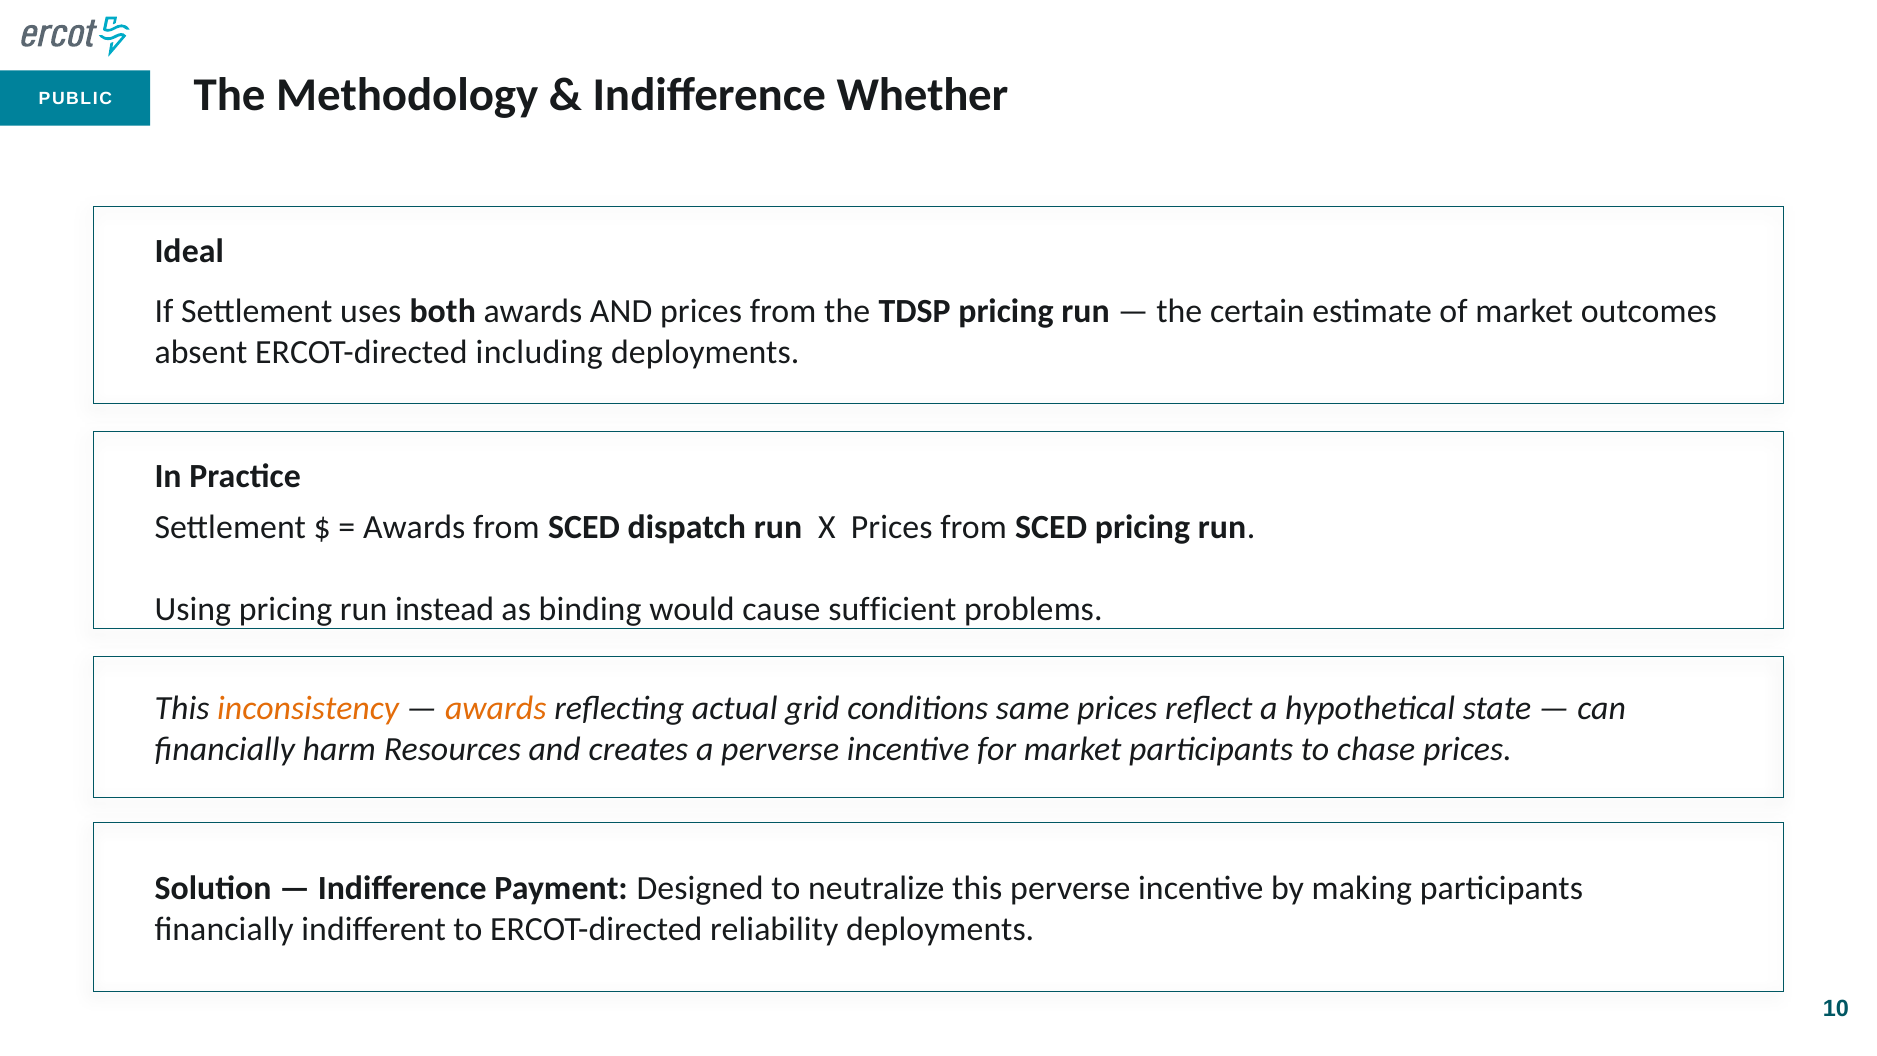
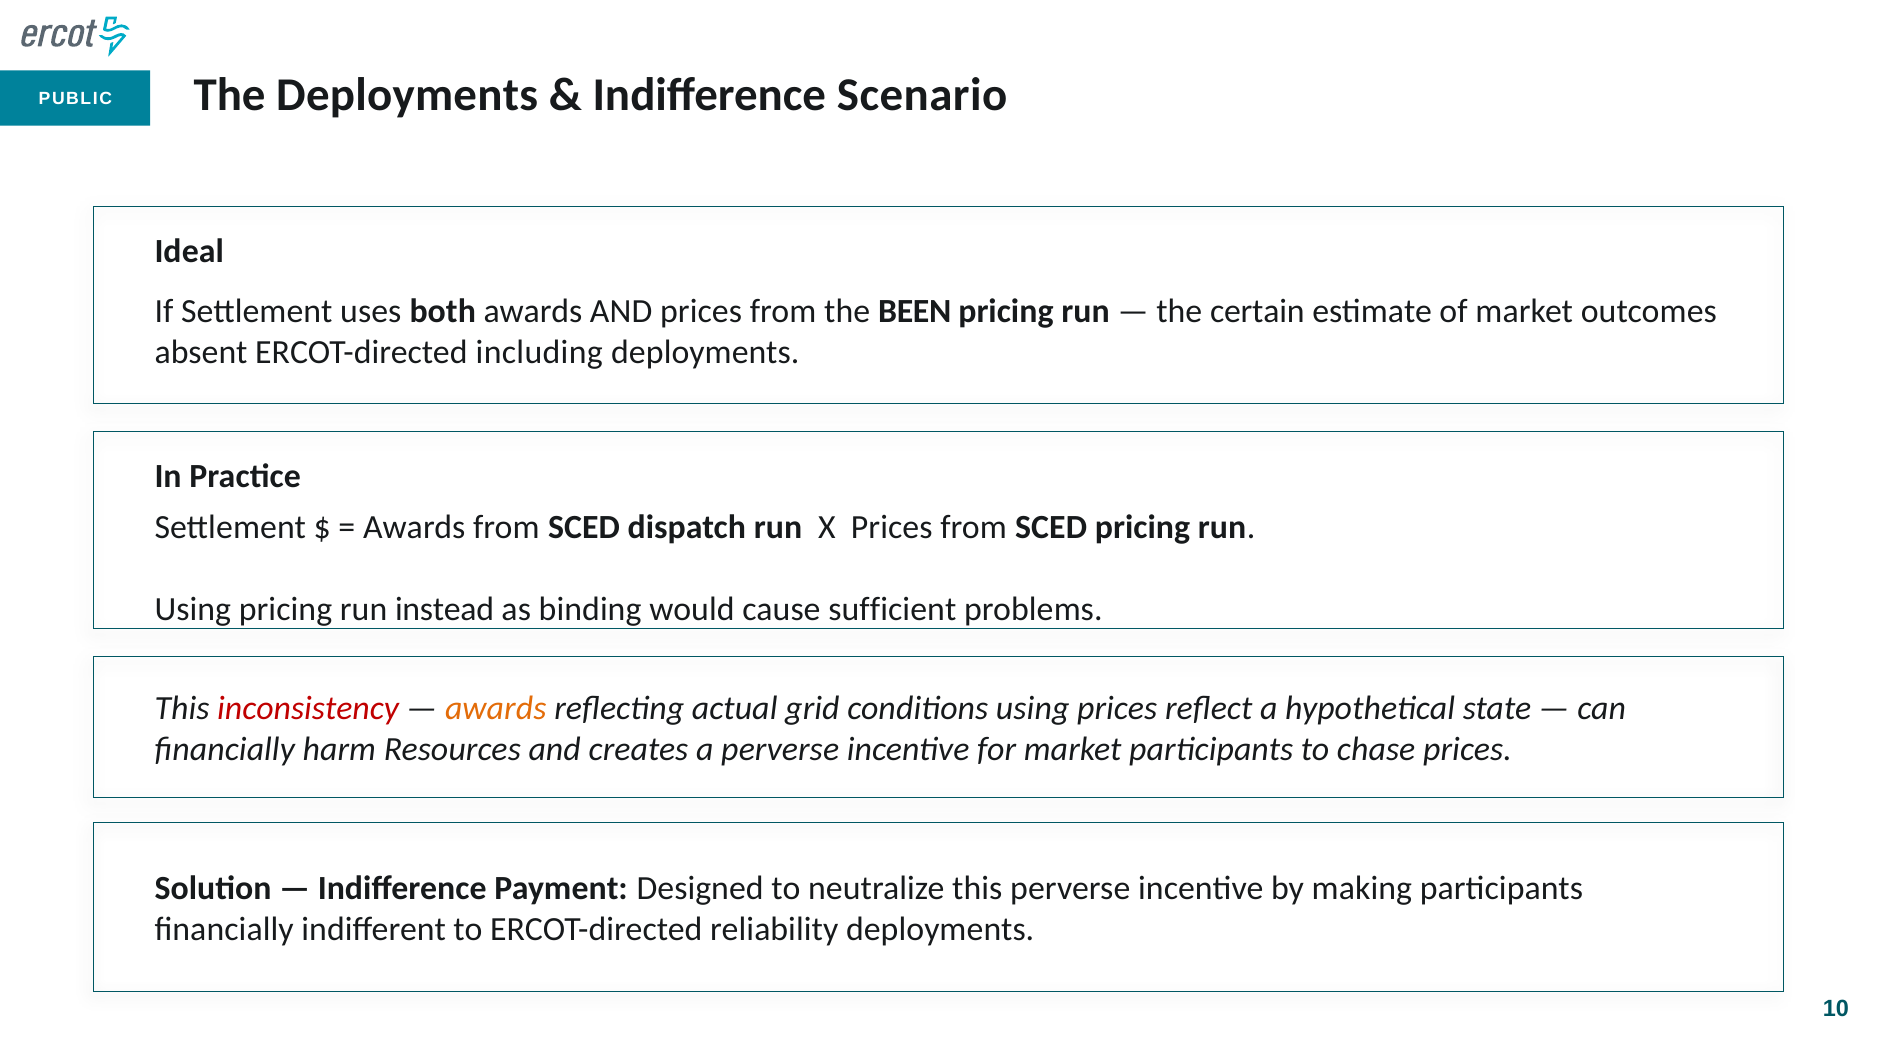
The Methodology: Methodology -> Deployments (407, 95)
Whether: Whether -> Scenario (922, 95)
TDSP: TDSP -> BEEN (915, 311)
inconsistency colour: orange -> red (308, 708)
conditions same: same -> using (1033, 708)
